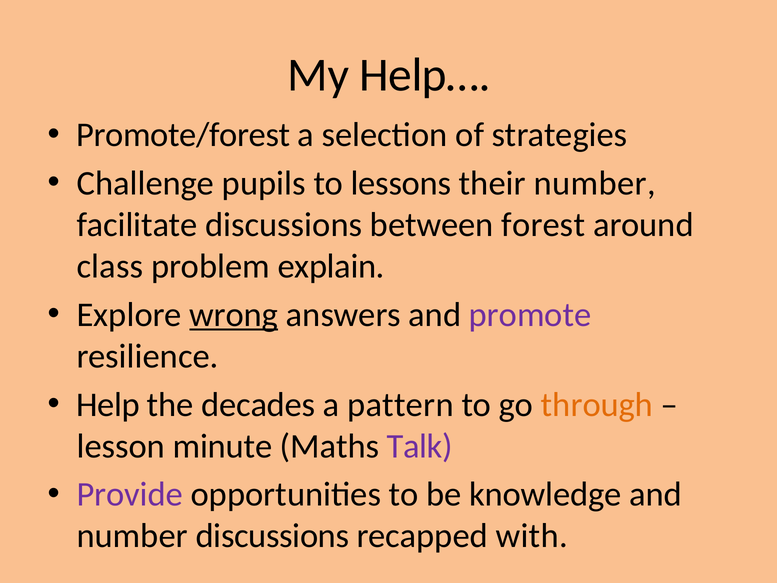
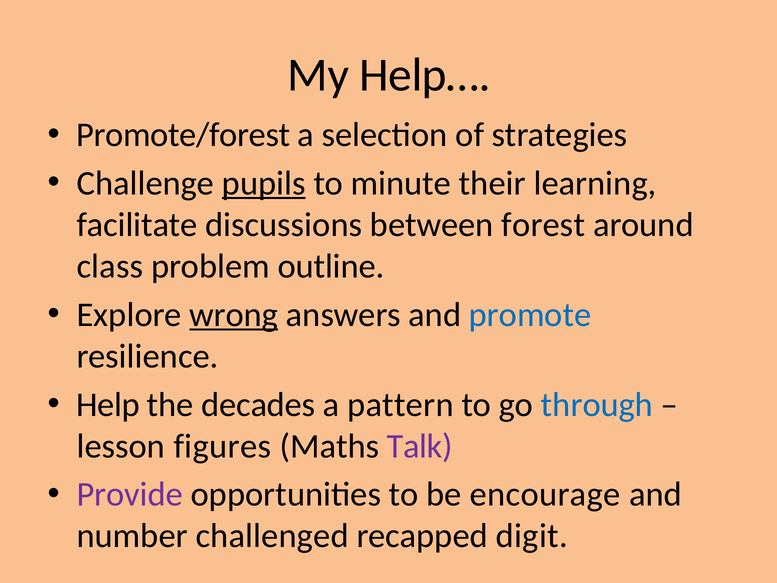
pupils underline: none -> present (264, 183)
lessons: lessons -> minute (401, 183)
their number: number -> learning (595, 183)
explain: explain -> outline (331, 266)
promote colour: purple -> blue (530, 315)
through colour: orange -> blue (597, 404)
minute: minute -> figures (222, 446)
knowledge: knowledge -> encourage (545, 494)
number discussions: discussions -> challenged (272, 536)
with: with -> digit (532, 536)
